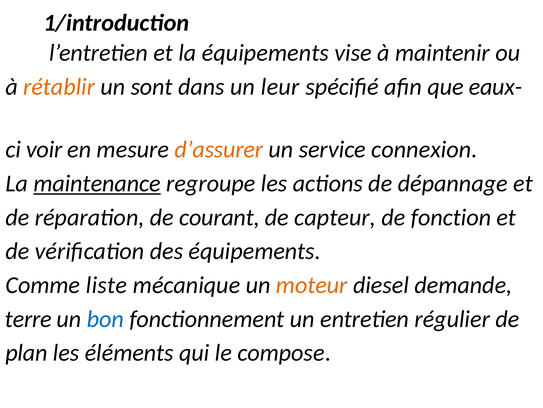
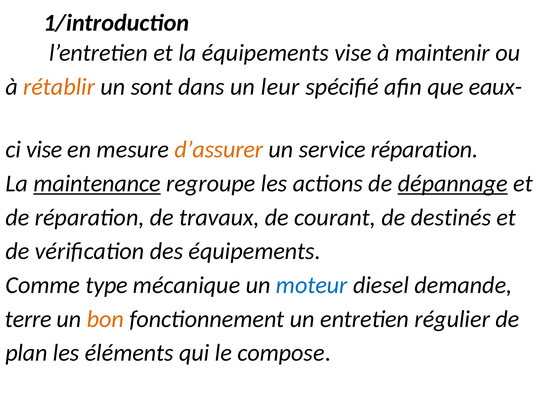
ci voir: voir -> vise (44, 149)
service connexion: connexion -> réparation (425, 149)
dépannage underline: none -> present (453, 183)
courant: courant -> travaux (219, 217)
capteur: capteur -> courant (335, 217)
fonction: fonction -> destinés (451, 217)
liste: liste -> type (107, 285)
moteur colour: orange -> blue (312, 285)
bon colour: blue -> orange (105, 318)
